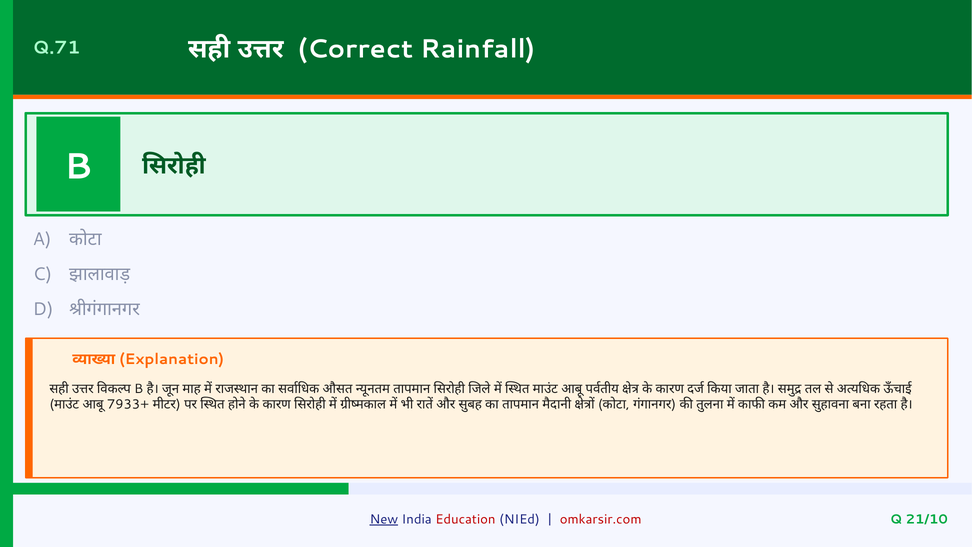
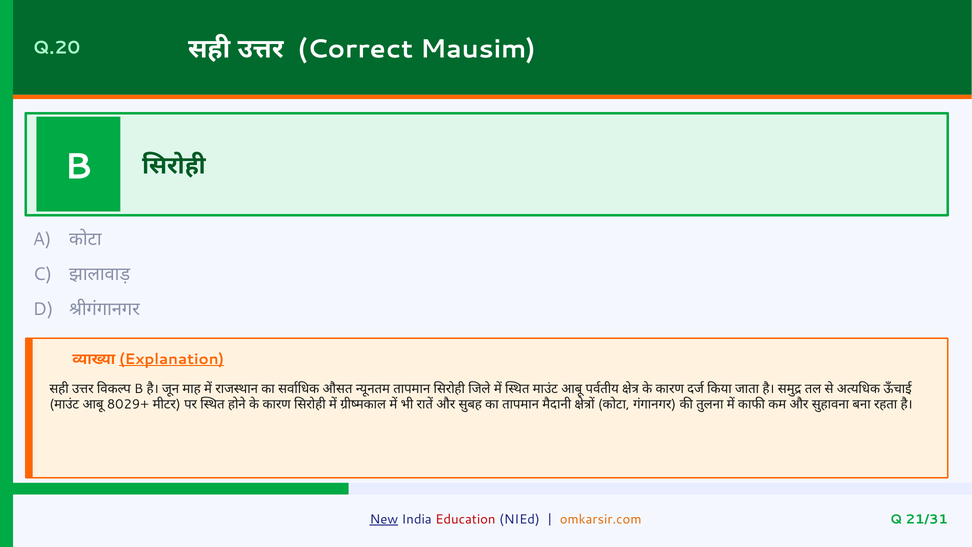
Q.71: Q.71 -> Q.20 (56, 48)
Rainfall: Rainfall -> Mausim (478, 49)
Explanation underline: none -> present (172, 359)
7933+: 7933+ -> 8029+ (128, 404)
omkarsir.com colour: red -> orange (601, 519)
21/10: 21/10 -> 21/31 (927, 519)
